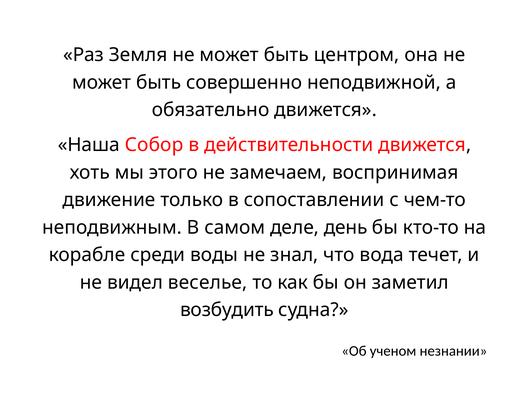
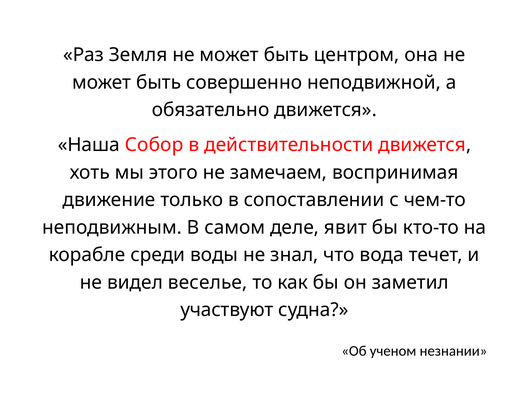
день: день -> явит (345, 227)
возбудить: возбудить -> участвуют (227, 310)
